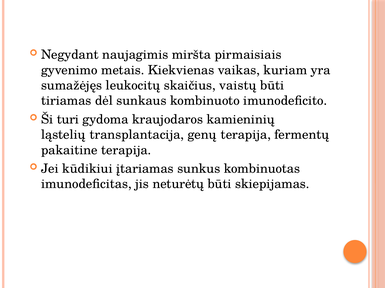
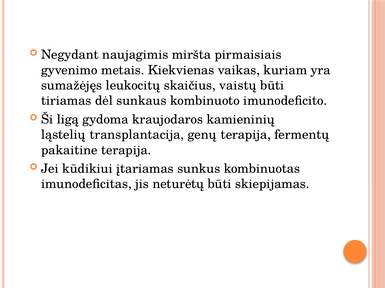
turi: turi -> ligą (68, 120)
